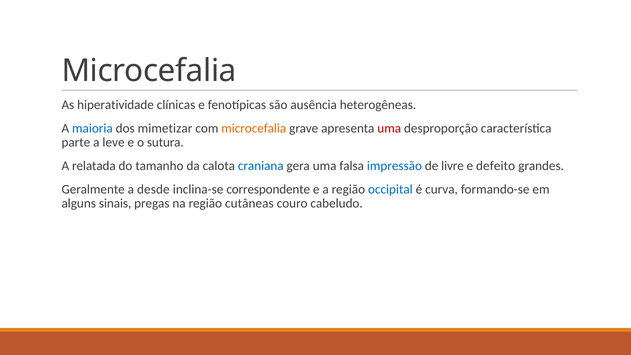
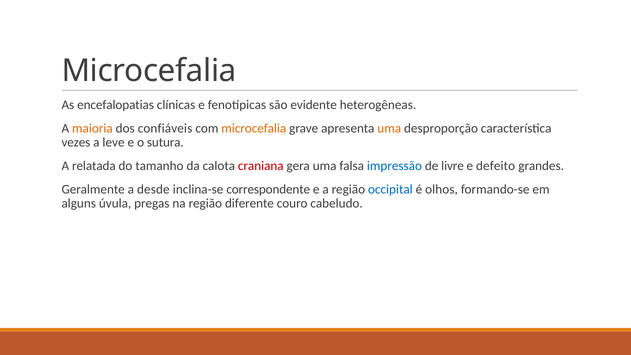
hiperatividade: hiperatividade -> encefalopatias (116, 105)
ausência: ausência -> evidente (314, 105)
maioria colour: blue -> orange (92, 128)
mimetizar: mimetizar -> confiáveis (165, 128)
uma colour: red -> orange (389, 128)
parte: parte -> vezes (76, 143)
craniana colour: blue -> red (261, 166)
curva: curva -> olhos (442, 189)
sinais: sinais -> úvula (115, 204)
cutâneas: cutâneas -> diferente (249, 204)
